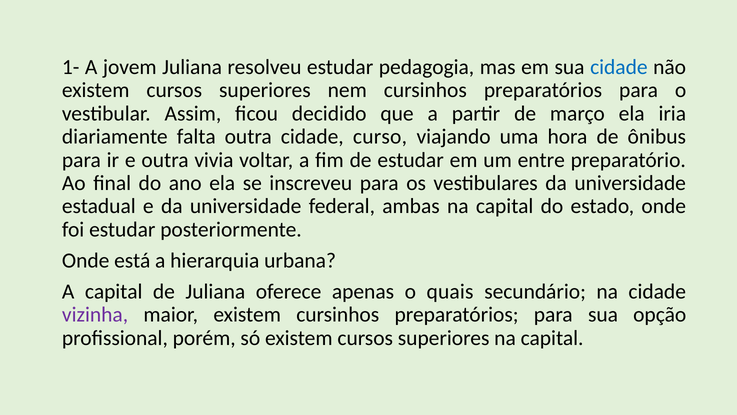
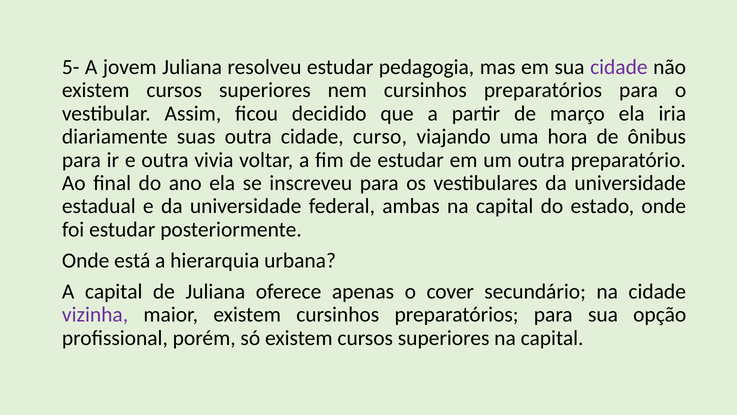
1-: 1- -> 5- (71, 67)
cidade colour: blue -> purple (619, 67)
falta: falta -> suas (196, 137)
um entre: entre -> outra (541, 160)
quais: quais -> cover (450, 291)
